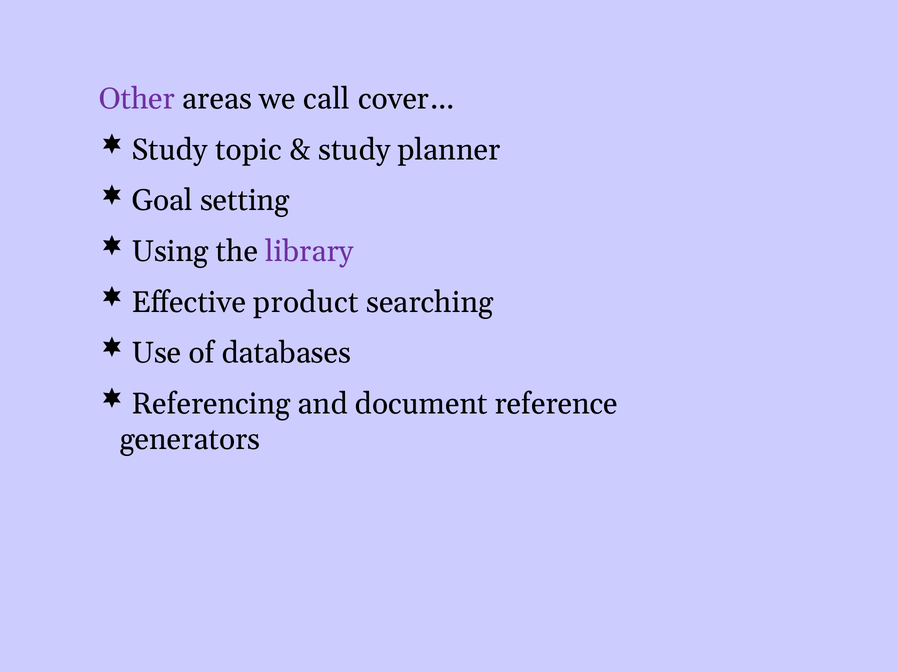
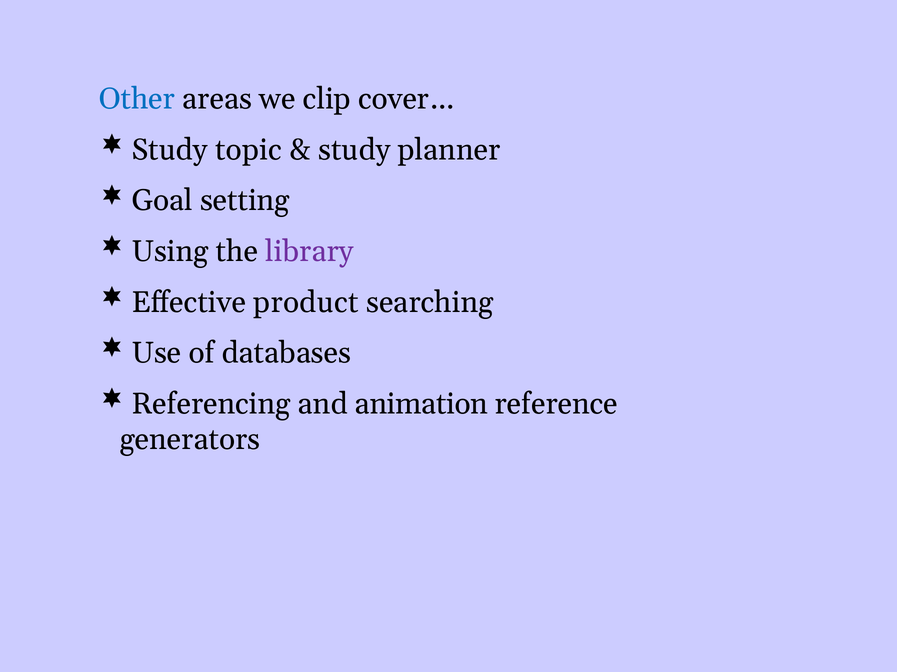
Other colour: purple -> blue (137, 99)
call: call -> clip (327, 99)
document: document -> animation (421, 404)
